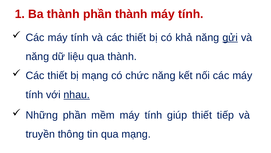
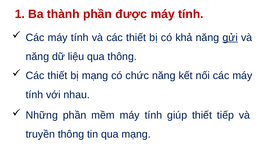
phần thành: thành -> được (131, 14)
qua thành: thành -> thông (122, 56)
nhau underline: present -> none (77, 94)
